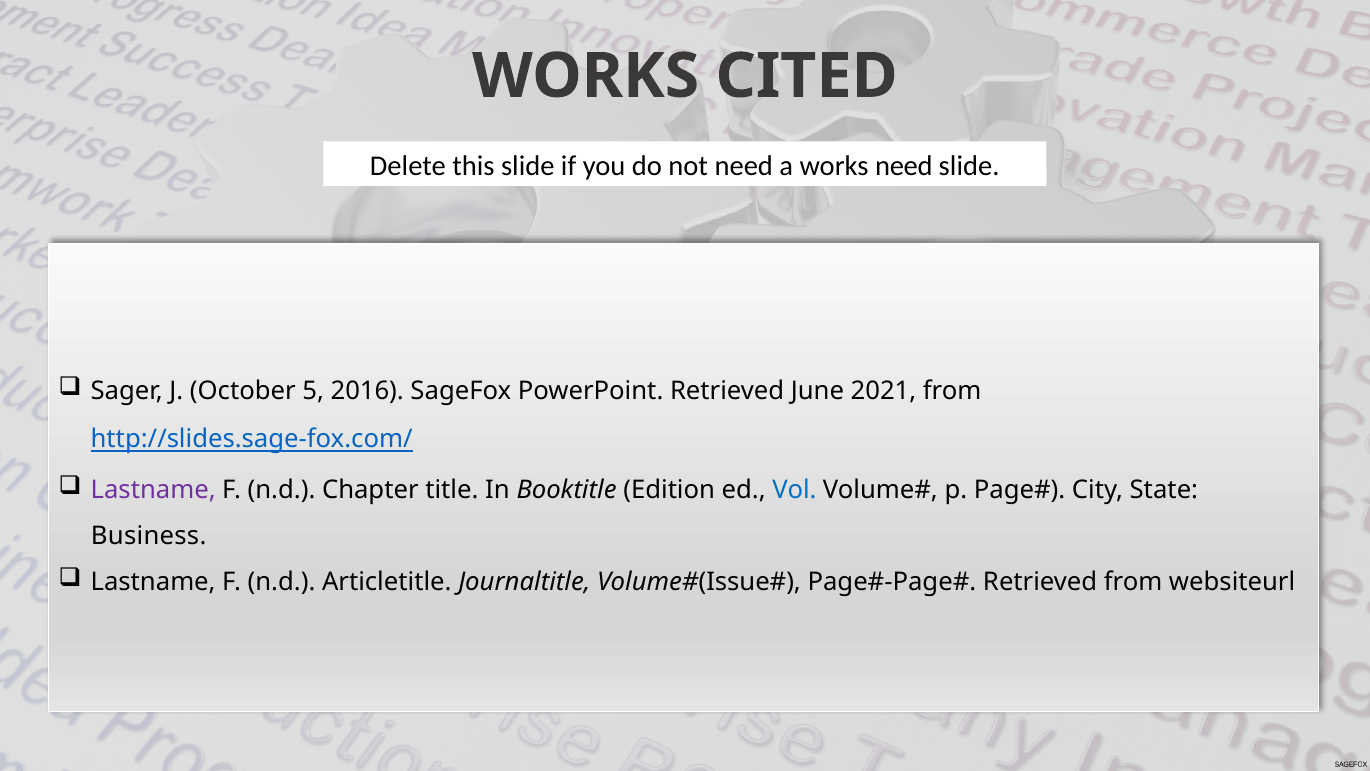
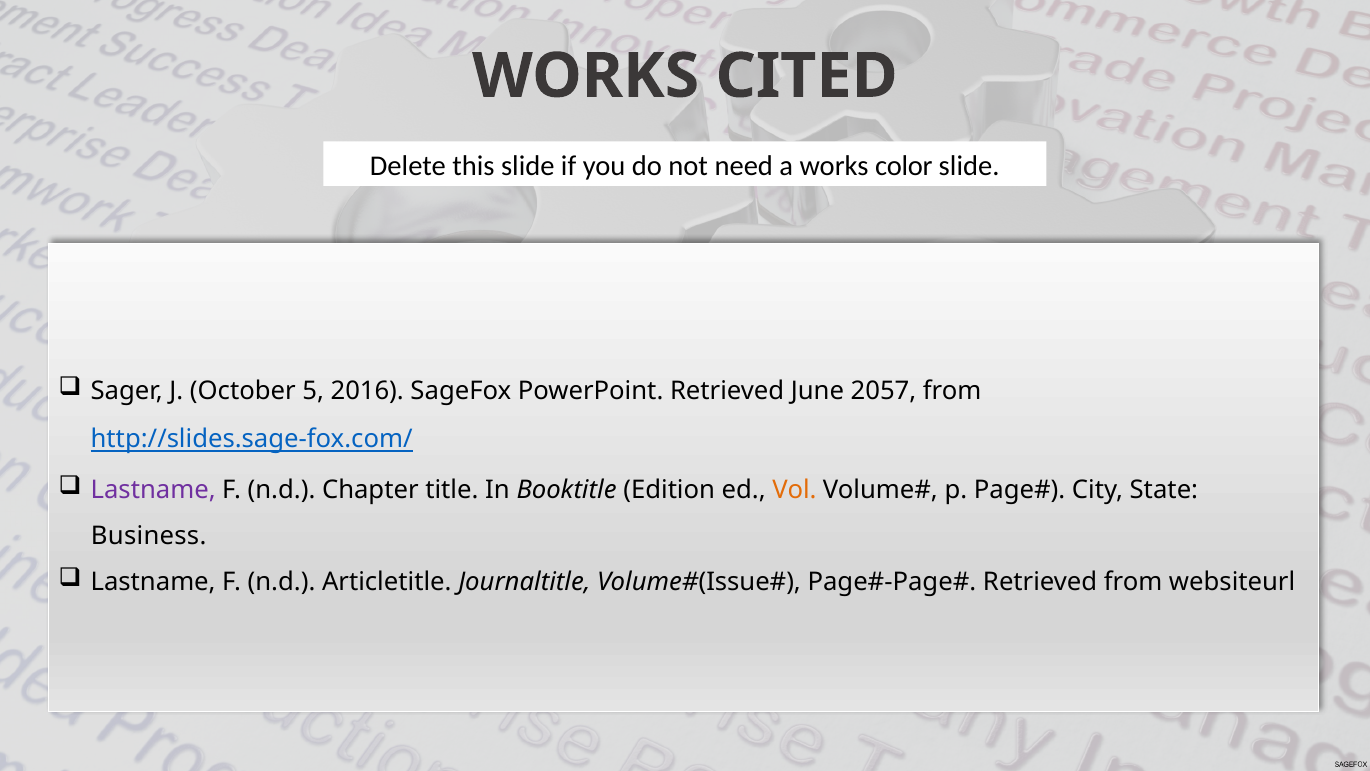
works need: need -> color (904, 166)
2021: 2021 -> 2057 (883, 391)
Vol colour: blue -> orange (794, 490)
